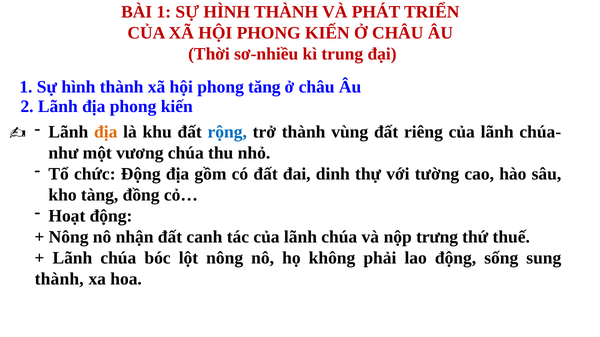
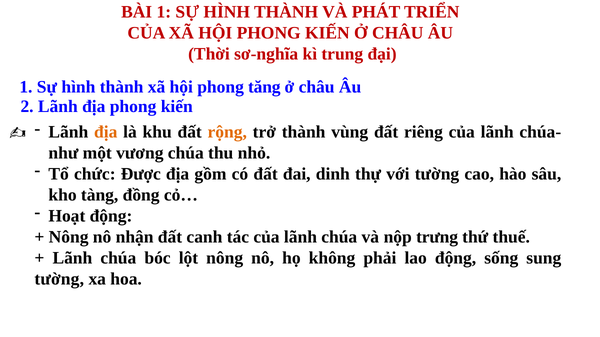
sơ-nhiều: sơ-nhiều -> sơ-nghĩa (266, 54)
rộng colour: blue -> orange (227, 132)
chức Động: Động -> Được (141, 174)
thành: thành -> tường (59, 279)
